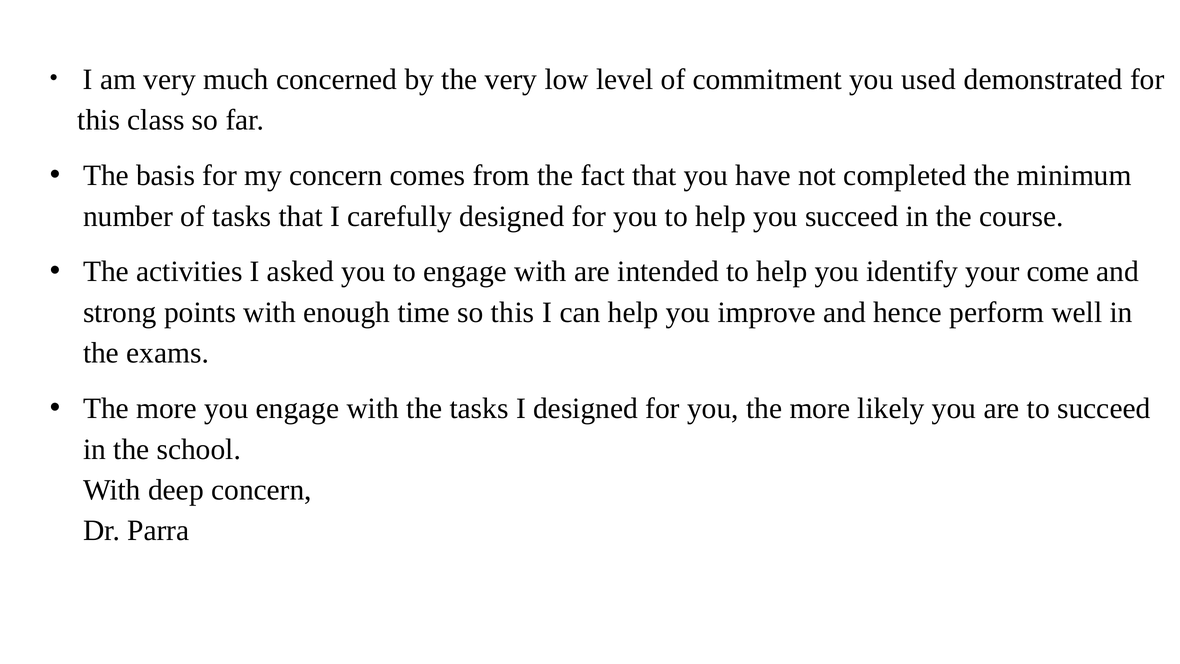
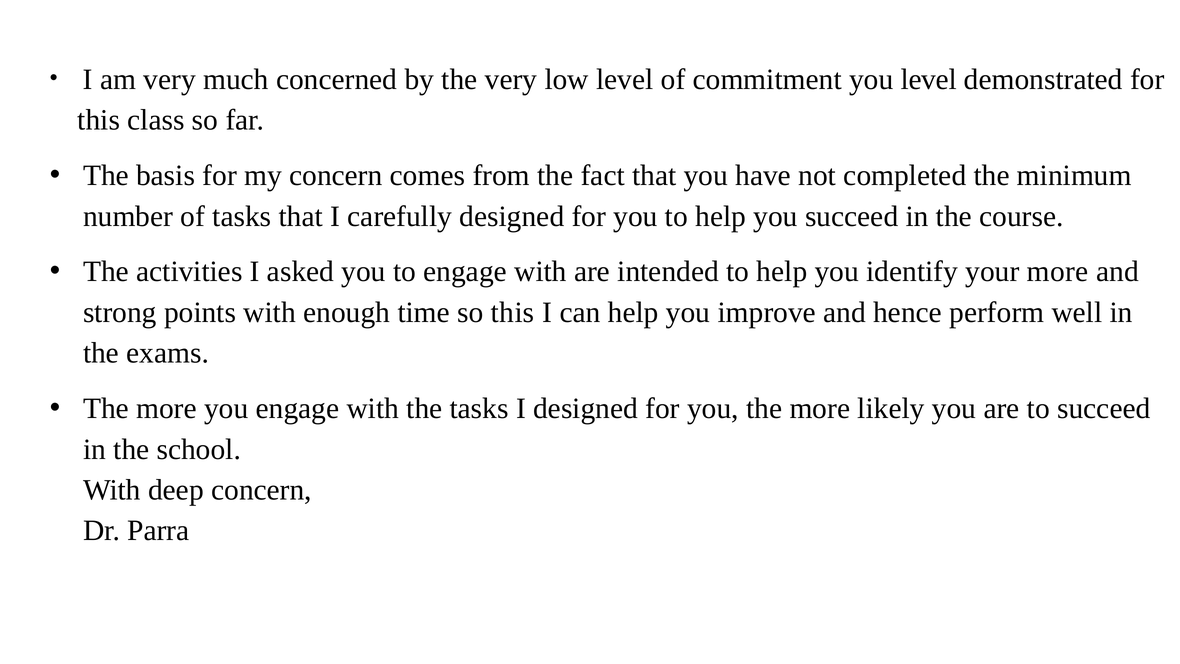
you used: used -> level (929, 79)
your come: come -> more (1058, 272)
